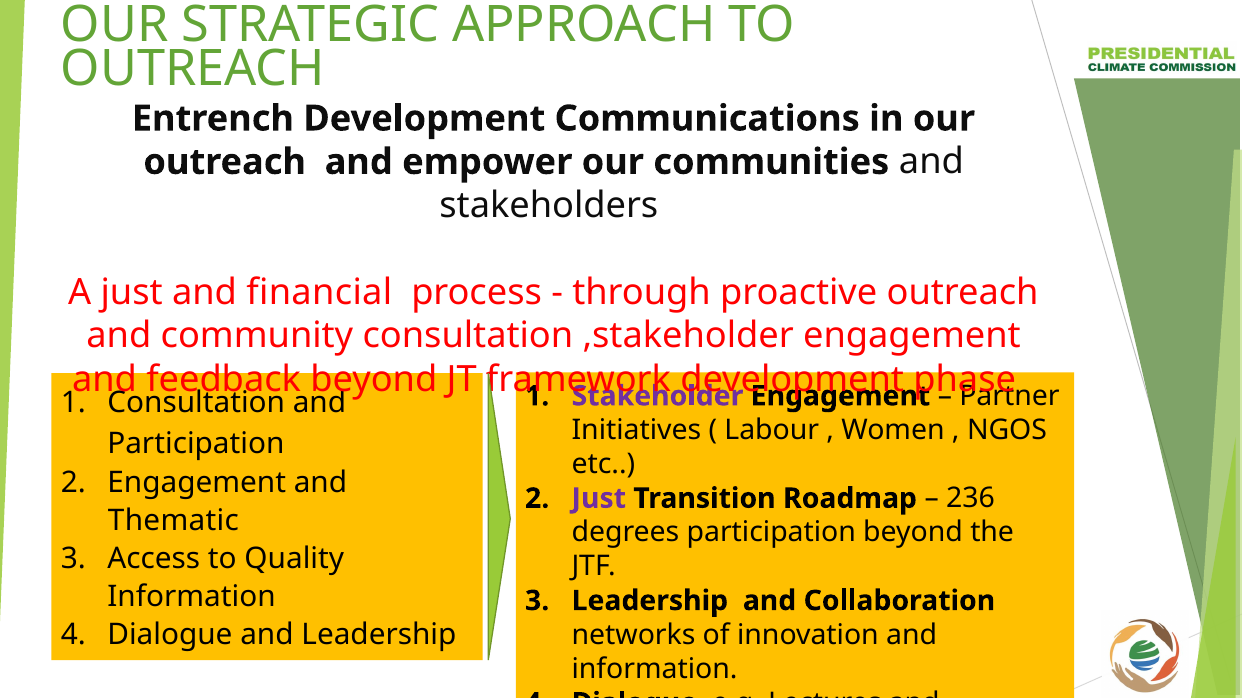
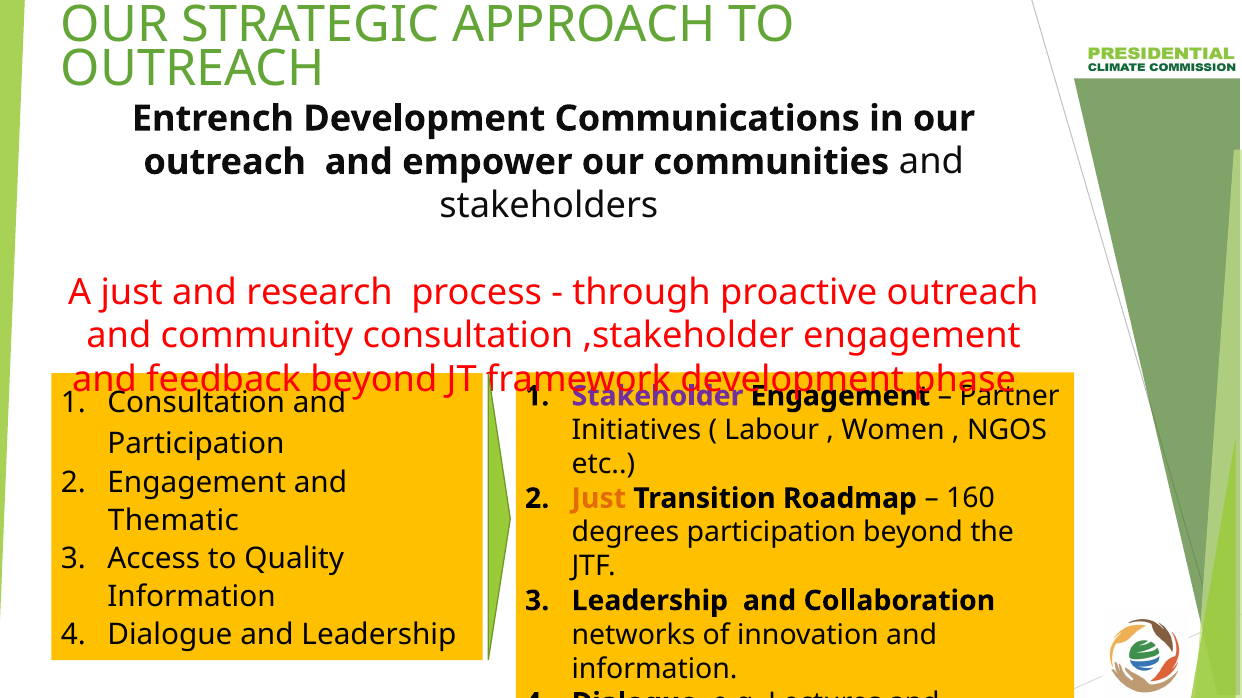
financial: financial -> research (320, 293)
Just colour: purple -> orange (599, 499)
236: 236 -> 160 (971, 499)
